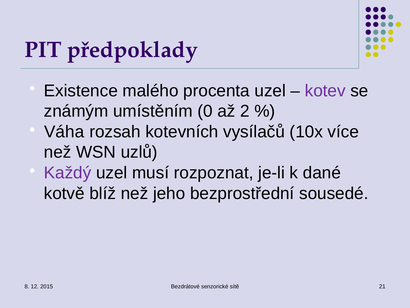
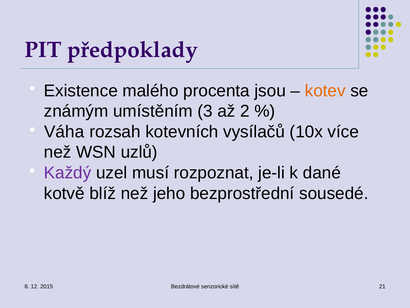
procenta uzel: uzel -> jsou (270, 91)
kotev colour: purple -> orange (325, 91)
0: 0 -> 3 (205, 111)
